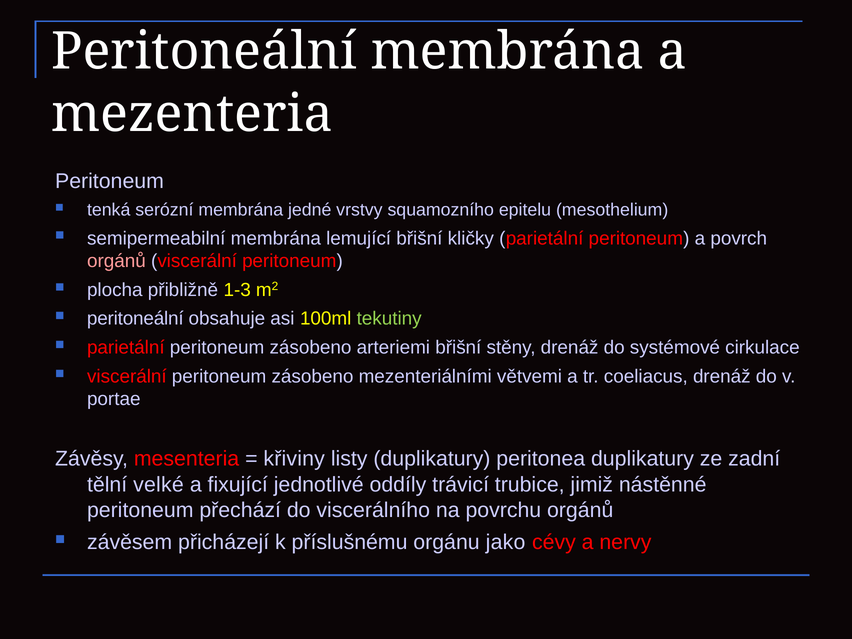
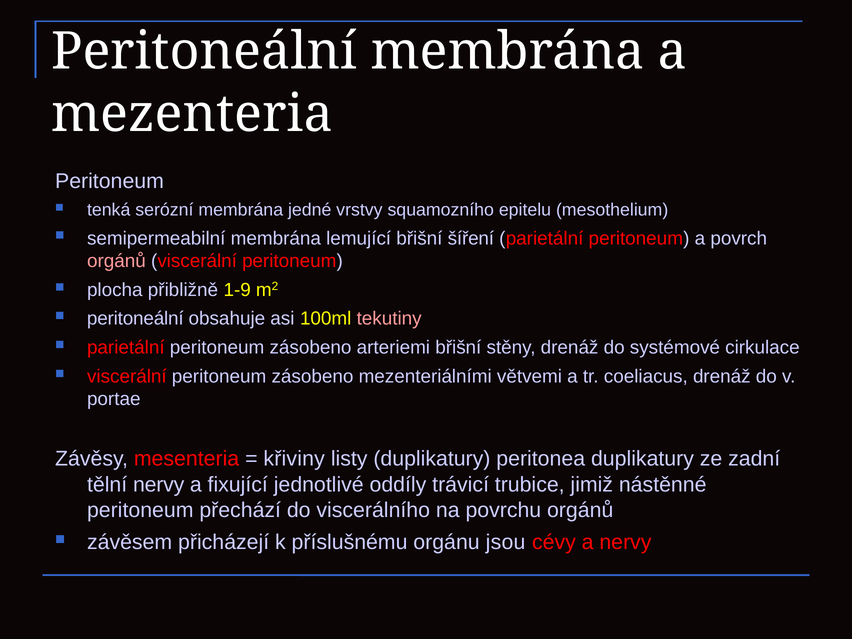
kličky: kličky -> šíření (471, 238)
1-3: 1-3 -> 1-9 (237, 290)
tekutiny colour: light green -> pink (389, 319)
tělní velké: velké -> nervy (159, 484)
jako: jako -> jsou (506, 542)
